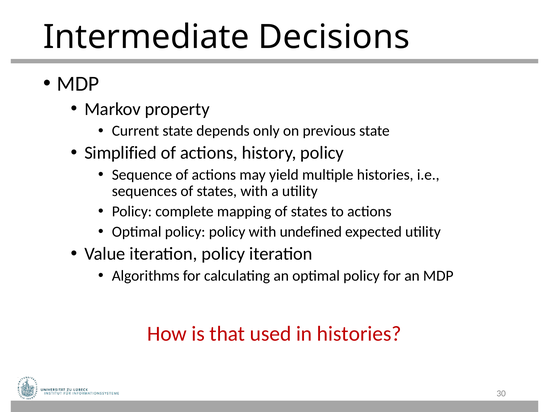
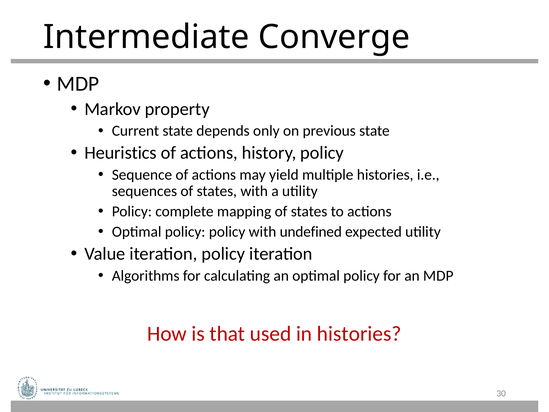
Decisions: Decisions -> Converge (334, 37)
Simplified: Simplified -> Heuristics (121, 153)
